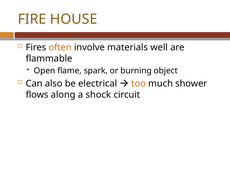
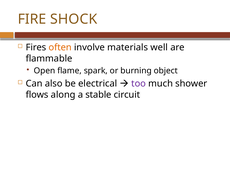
HOUSE: HOUSE -> SHOCK (74, 19)
too colour: orange -> purple (139, 84)
shock: shock -> stable (98, 95)
